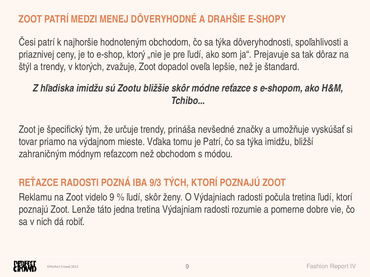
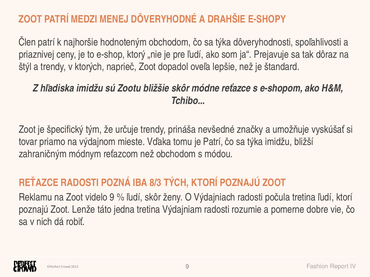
Česi: Česi -> Člen (27, 42)
zvažuje: zvažuje -> naprieč (122, 67)
9/3: 9/3 -> 8/3 (156, 183)
